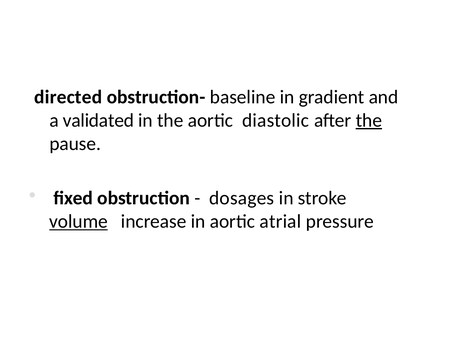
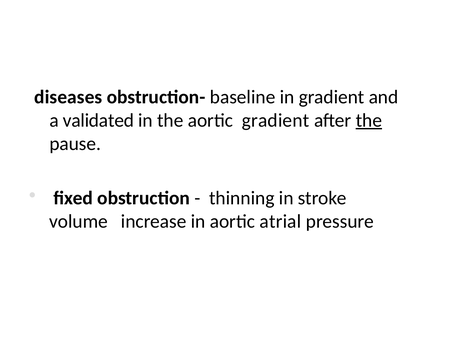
directed: directed -> diseases (68, 97)
aortic diastolic: diastolic -> gradient (276, 120)
dosages: dosages -> thinning (242, 198)
volume underline: present -> none (79, 221)
